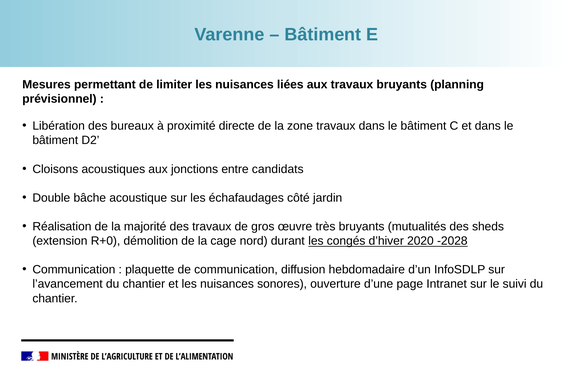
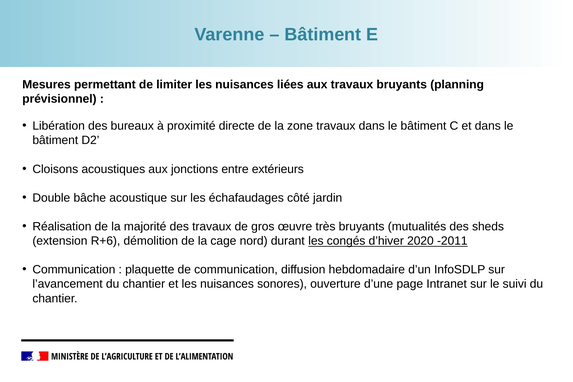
candidats: candidats -> extérieurs (278, 169)
R+0: R+0 -> R+6 (106, 241)
-2028: -2028 -> -2011 (452, 241)
